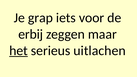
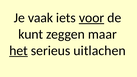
grap: grap -> vaak (41, 18)
voor underline: none -> present (92, 18)
erbij: erbij -> kunt (31, 34)
